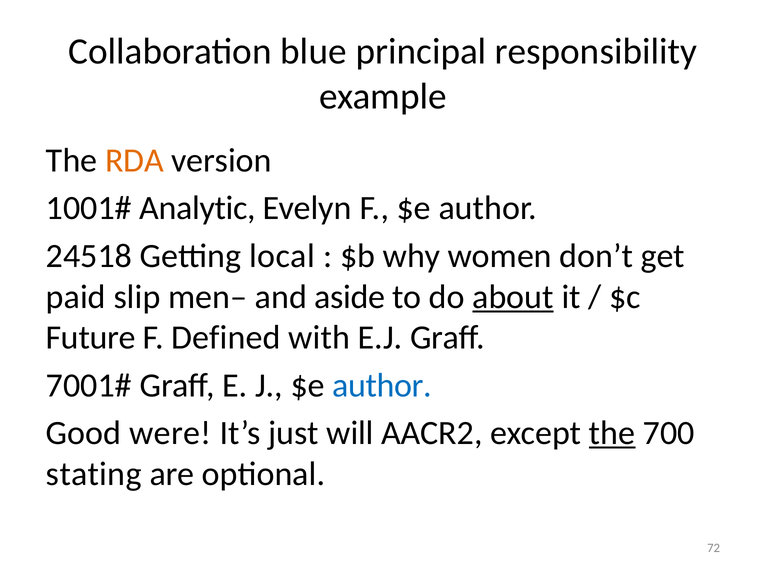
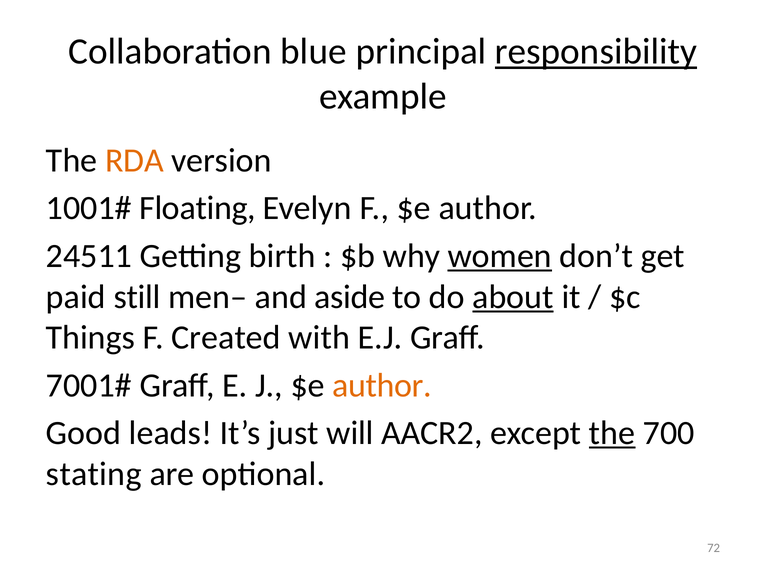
responsibility underline: none -> present (596, 52)
Analytic: Analytic -> Floating (197, 208)
24518: 24518 -> 24511 (89, 256)
local: local -> birth (282, 256)
women underline: none -> present (500, 256)
slip: slip -> still (137, 297)
Future: Future -> Things (90, 338)
Defined: Defined -> Created (226, 338)
author colour: blue -> orange (382, 386)
were: were -> leads (171, 433)
